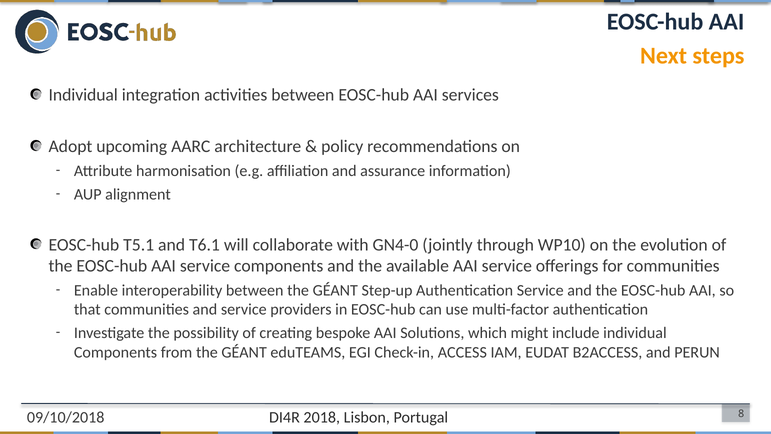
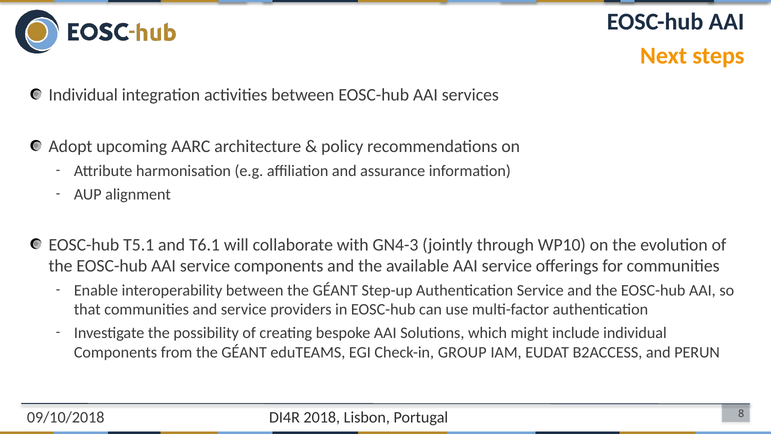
GN4-0: GN4-0 -> GN4-3 (395, 245)
ACCESS: ACCESS -> GROUP (462, 352)
